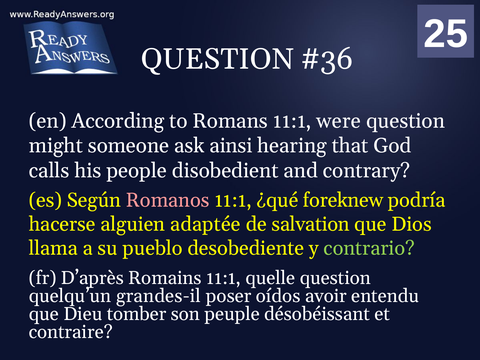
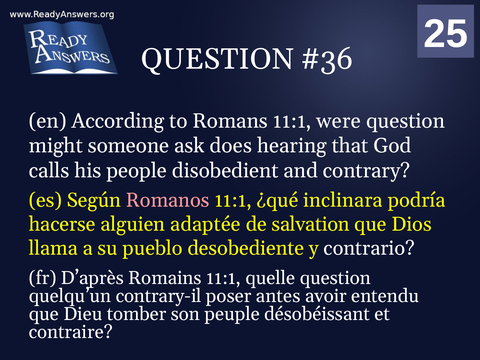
ainsi: ainsi -> does (231, 146)
foreknew: foreknew -> inclinara (343, 200)
contrario colour: light green -> white (369, 248)
grandes-il: grandes-il -> contrary-il (159, 296)
oídos: oídos -> antes (278, 296)
